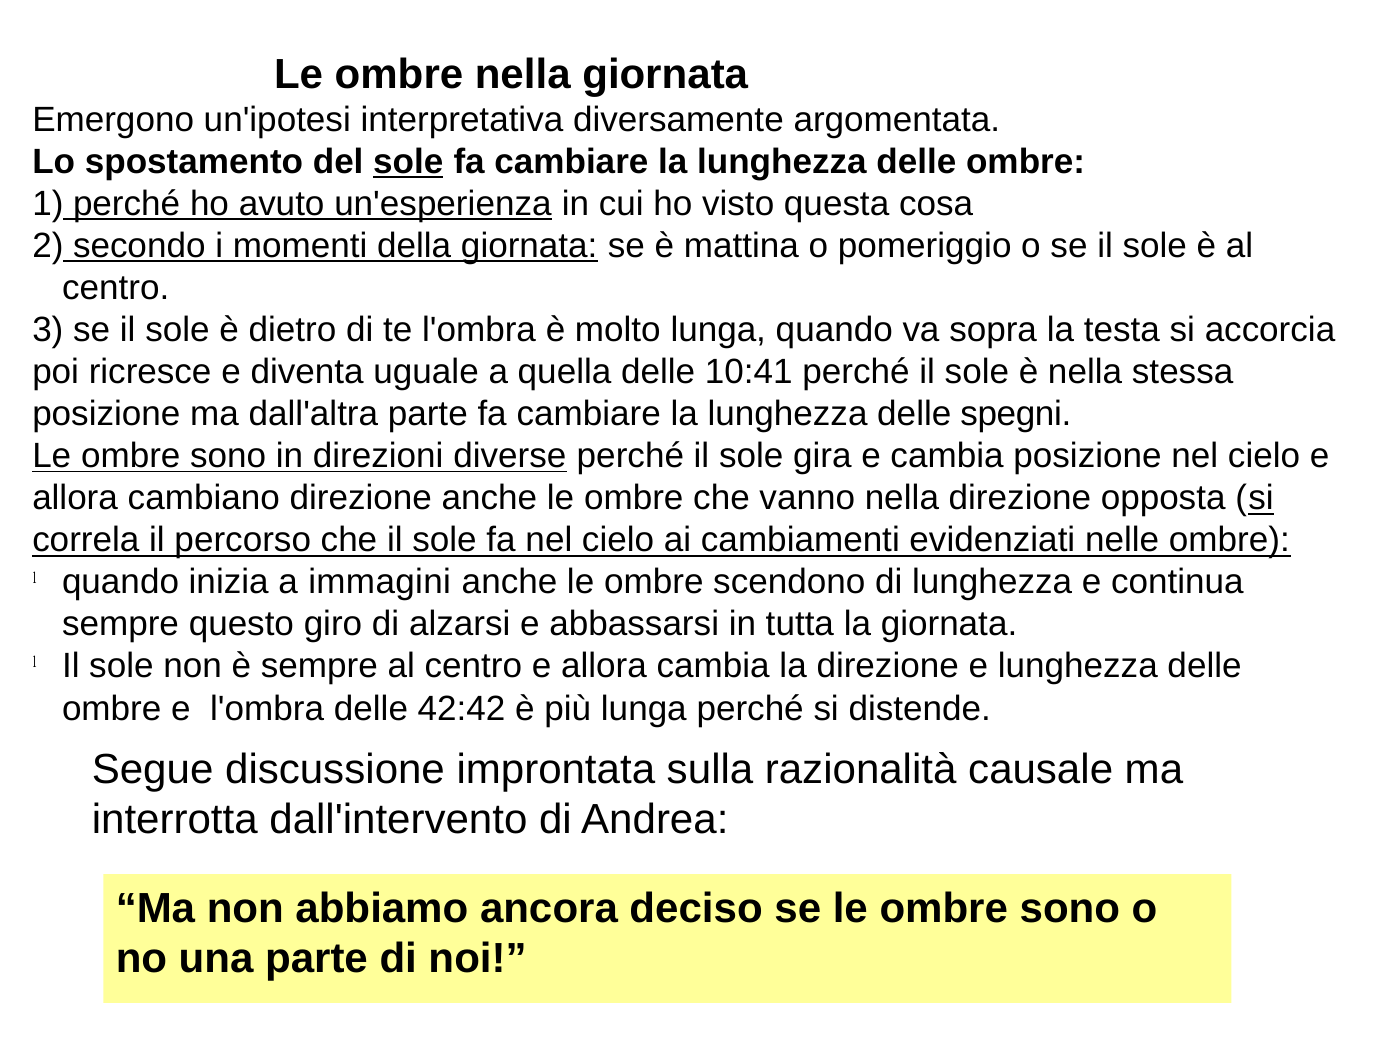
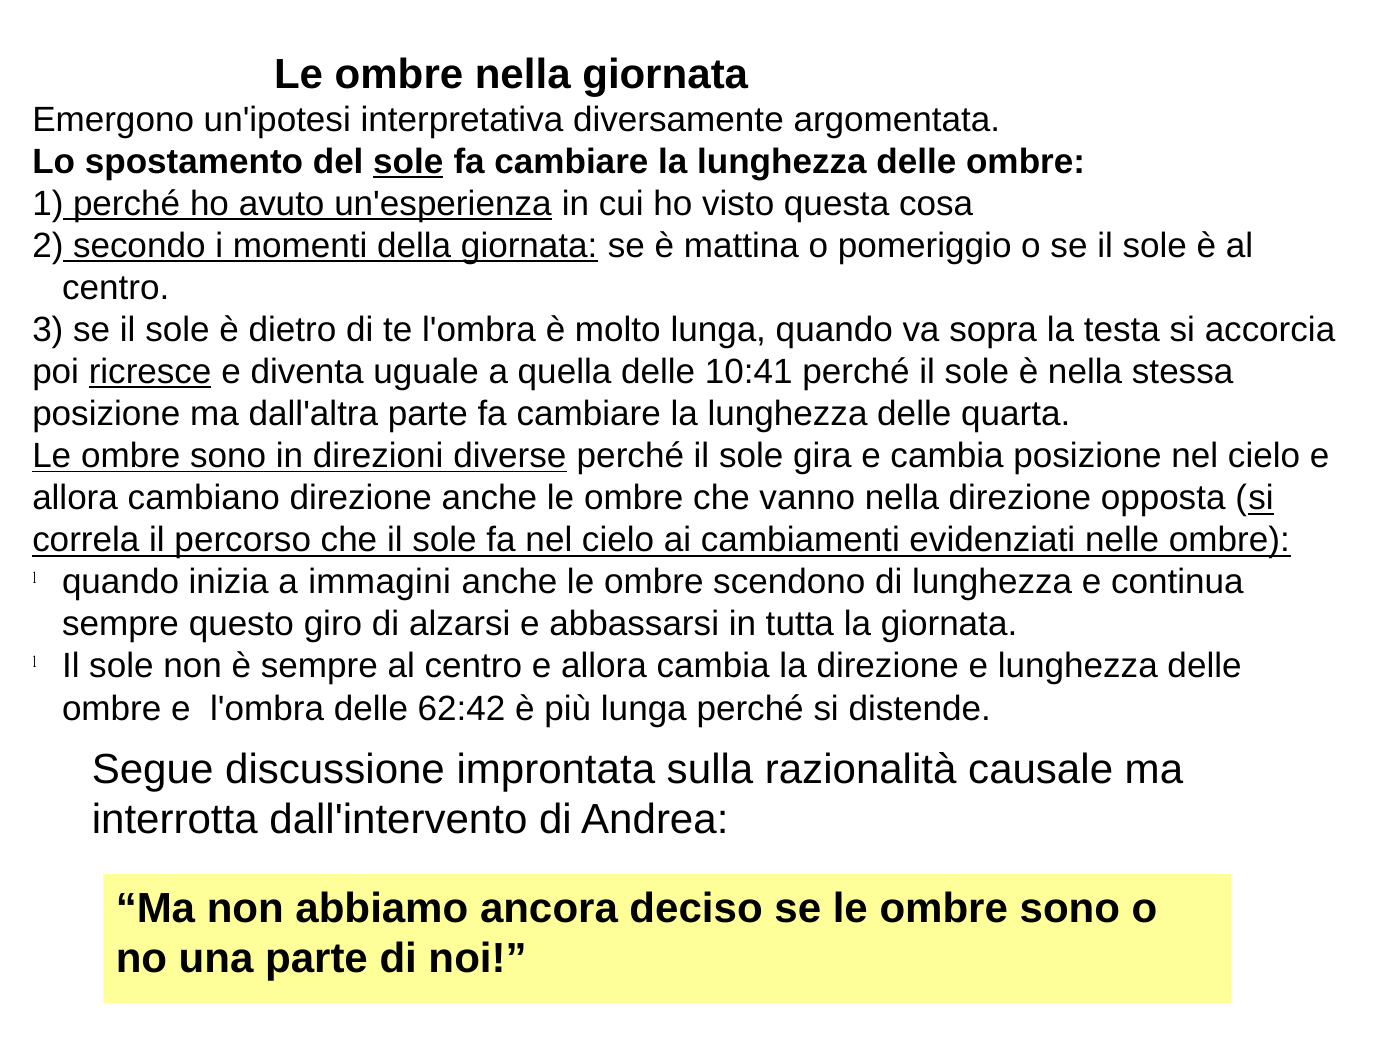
ricresce underline: none -> present (150, 372)
spegni: spegni -> quarta (1016, 414)
42:42: 42:42 -> 62:42 (462, 709)
